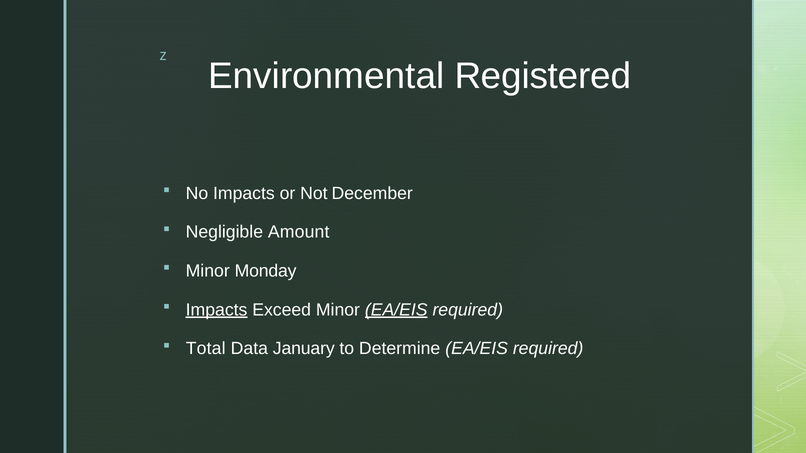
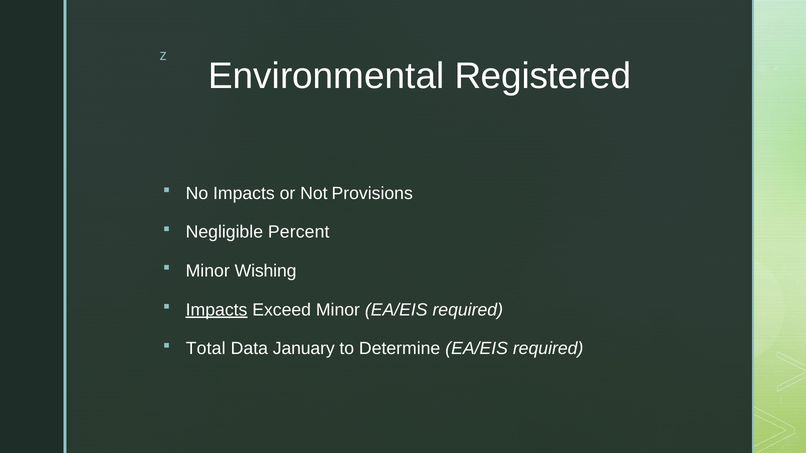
December: December -> Provisions (372, 193)
Amount: Amount -> Percent (299, 232)
Monday: Monday -> Wishing (266, 271)
EA/EIS underline: present -> none (396, 310)
